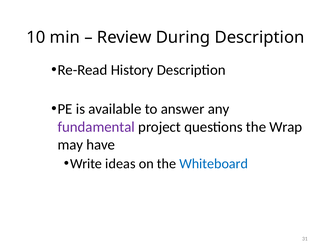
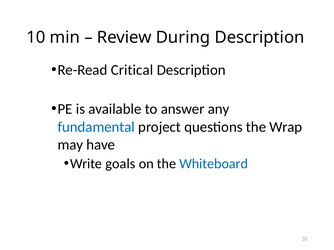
History: History -> Critical (132, 70)
fundamental colour: purple -> blue (96, 127)
ideas: ideas -> goals (120, 164)
